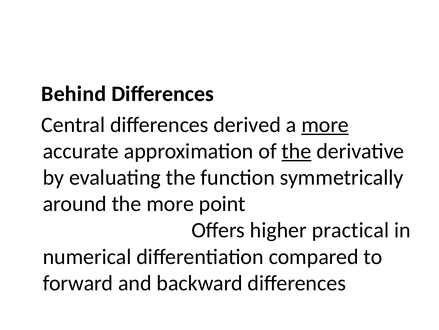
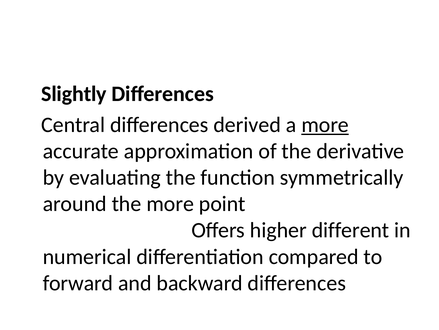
Behind: Behind -> Slightly (74, 94)
the underline: present -> none (297, 151)
practical: practical -> different (351, 230)
